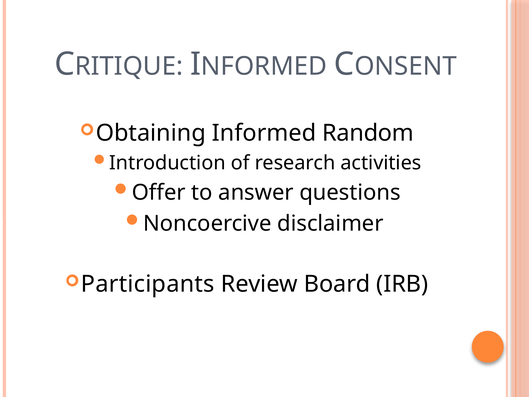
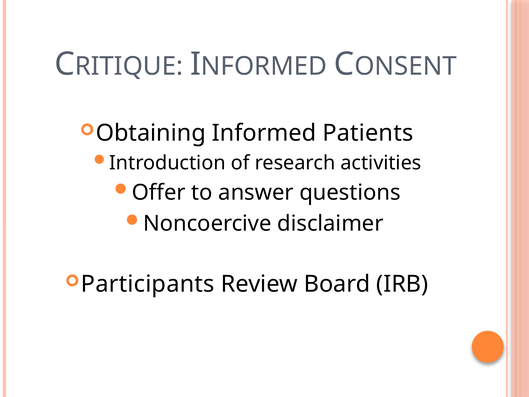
Random: Random -> Patients (368, 133)
